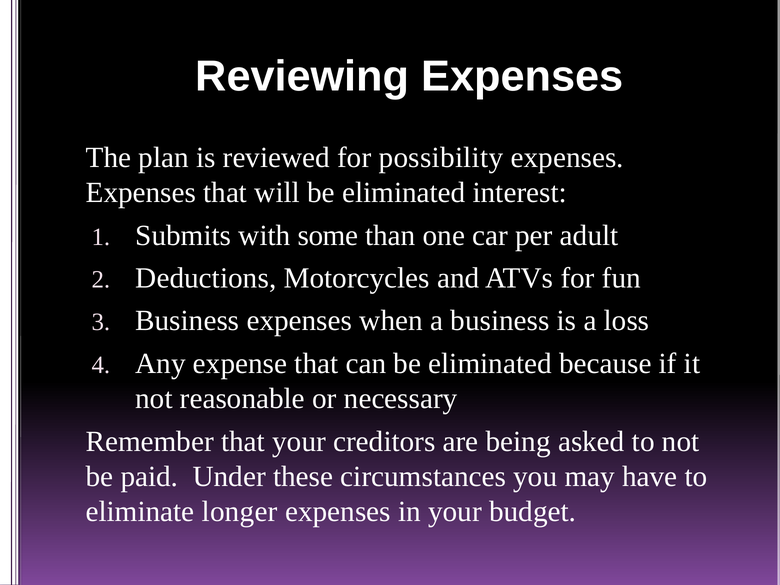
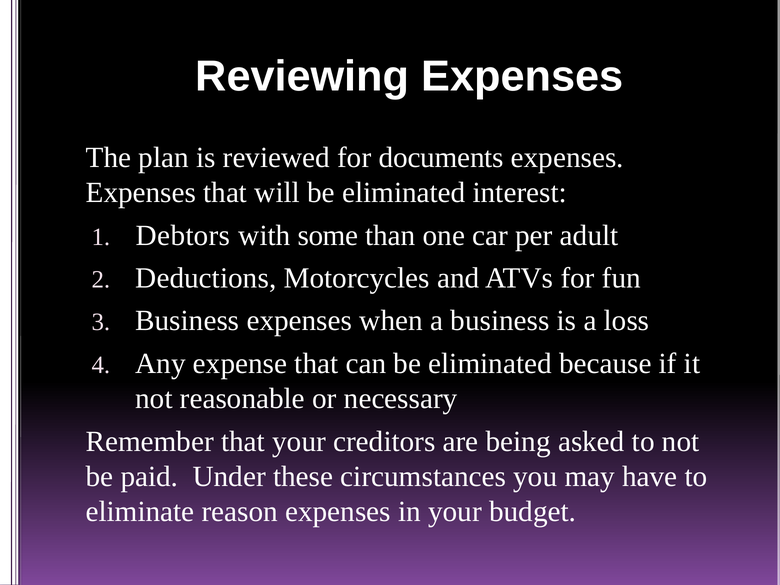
possibility: possibility -> documents (441, 158)
Submits: Submits -> Debtors (183, 235)
longer: longer -> reason (240, 512)
